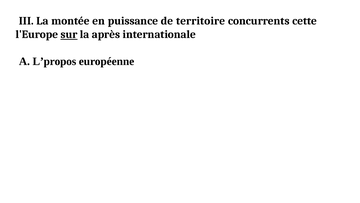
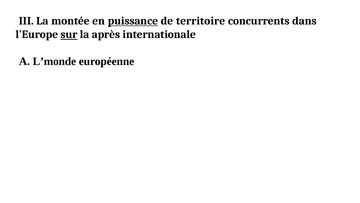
puissance underline: none -> present (133, 21)
cette: cette -> dans (305, 21)
L’propos: L’propos -> L’monde (54, 61)
